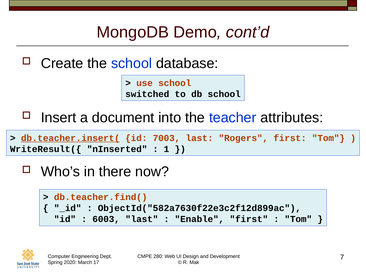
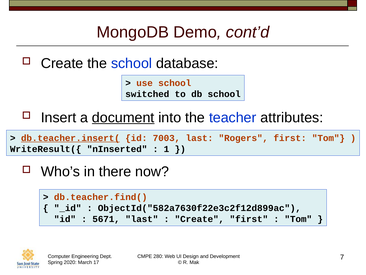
document underline: none -> present (123, 117)
6003: 6003 -> 5671 (106, 219)
Enable: Enable -> Create (199, 219)
